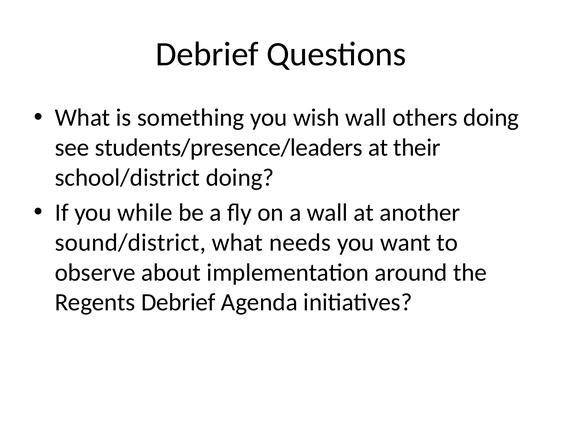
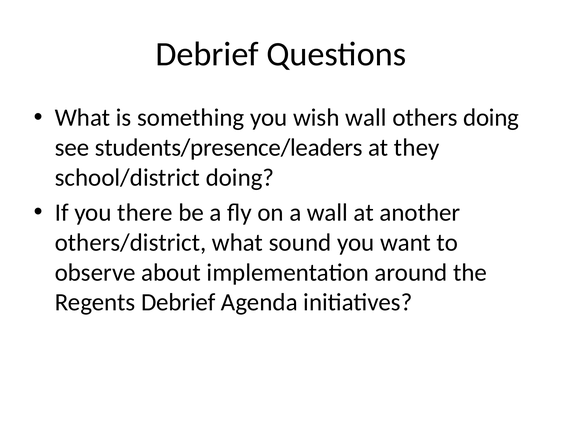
their: their -> they (417, 148)
while: while -> there (145, 213)
sound/district: sound/district -> others/district (131, 243)
needs: needs -> sound (300, 243)
